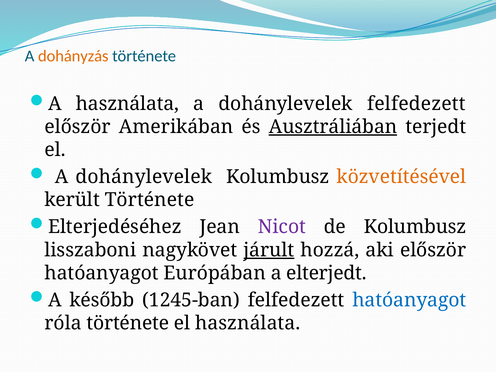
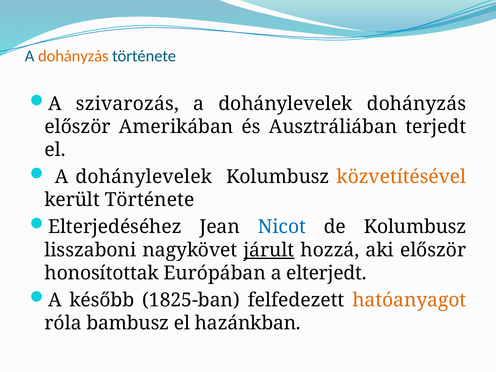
A használata: használata -> szivarozás (127, 104)
dohánylevelek felfedezett: felfedezett -> dohányzás (416, 104)
Ausztráliában underline: present -> none (333, 127)
Nicot colour: purple -> blue (282, 227)
hatóanyagot: hatóanyagot -> honosítottak (102, 273)
1245-ban: 1245-ban -> 1825-ban (191, 300)
hatóanyagot colour: blue -> orange (409, 300)
róla története: története -> bambusz (128, 323)
el használata: használata -> hazánkban (248, 323)
